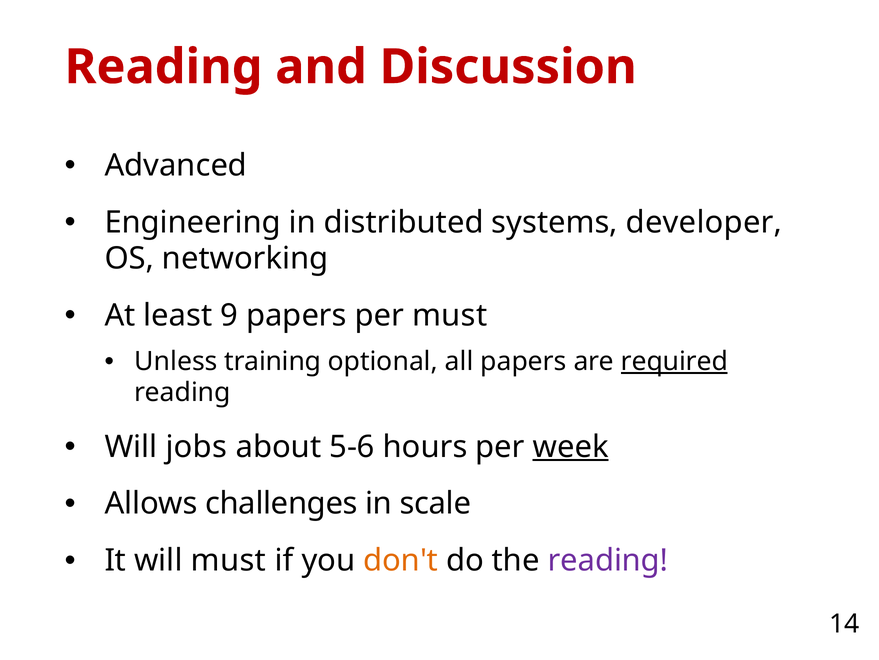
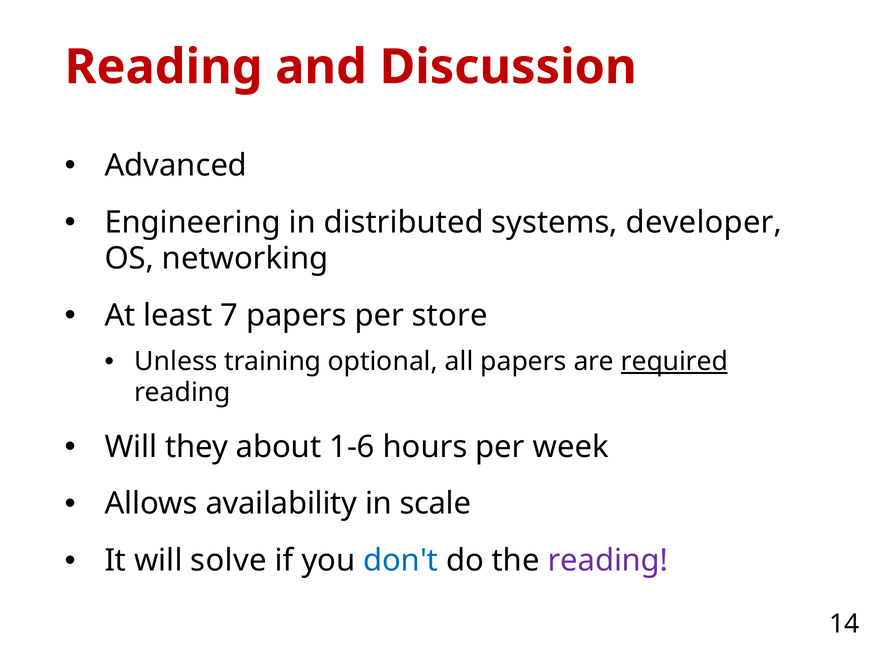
9: 9 -> 7 (229, 315)
per must: must -> store (450, 315)
jobs: jobs -> they (197, 447)
5-6: 5-6 -> 1-6 (352, 447)
week underline: present -> none (571, 447)
challenges: challenges -> availability (281, 503)
will must: must -> solve (229, 560)
don't colour: orange -> blue (401, 560)
